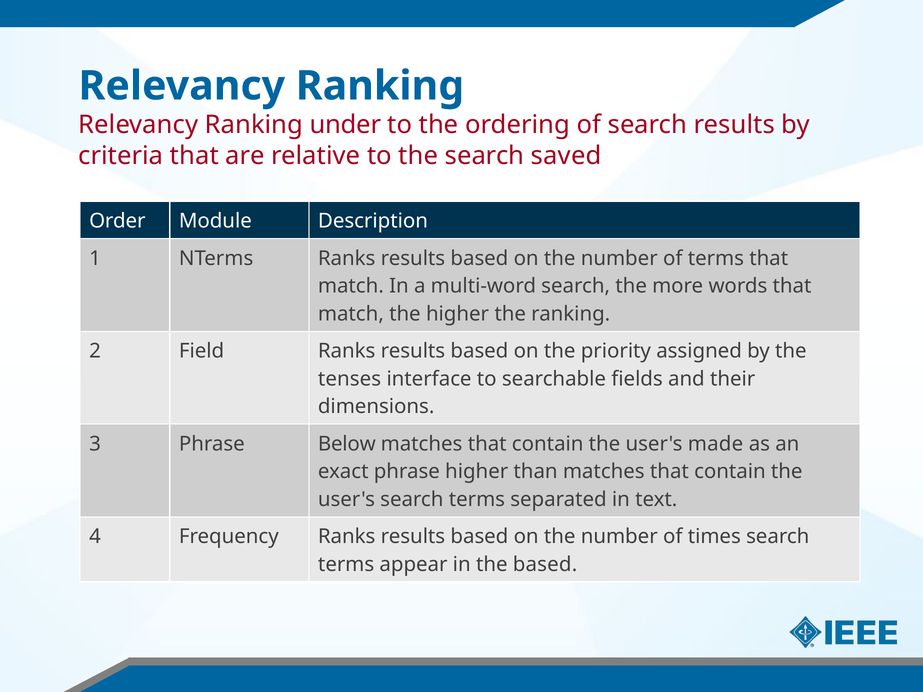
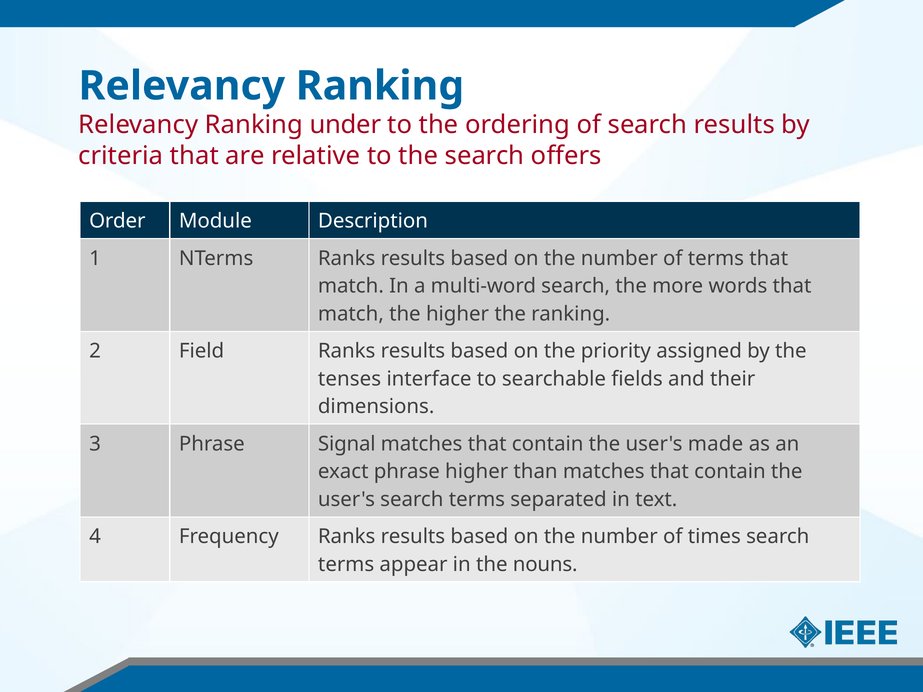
saved: saved -> offers (566, 156)
Below: Below -> Signal (347, 444)
the based: based -> nouns (545, 565)
